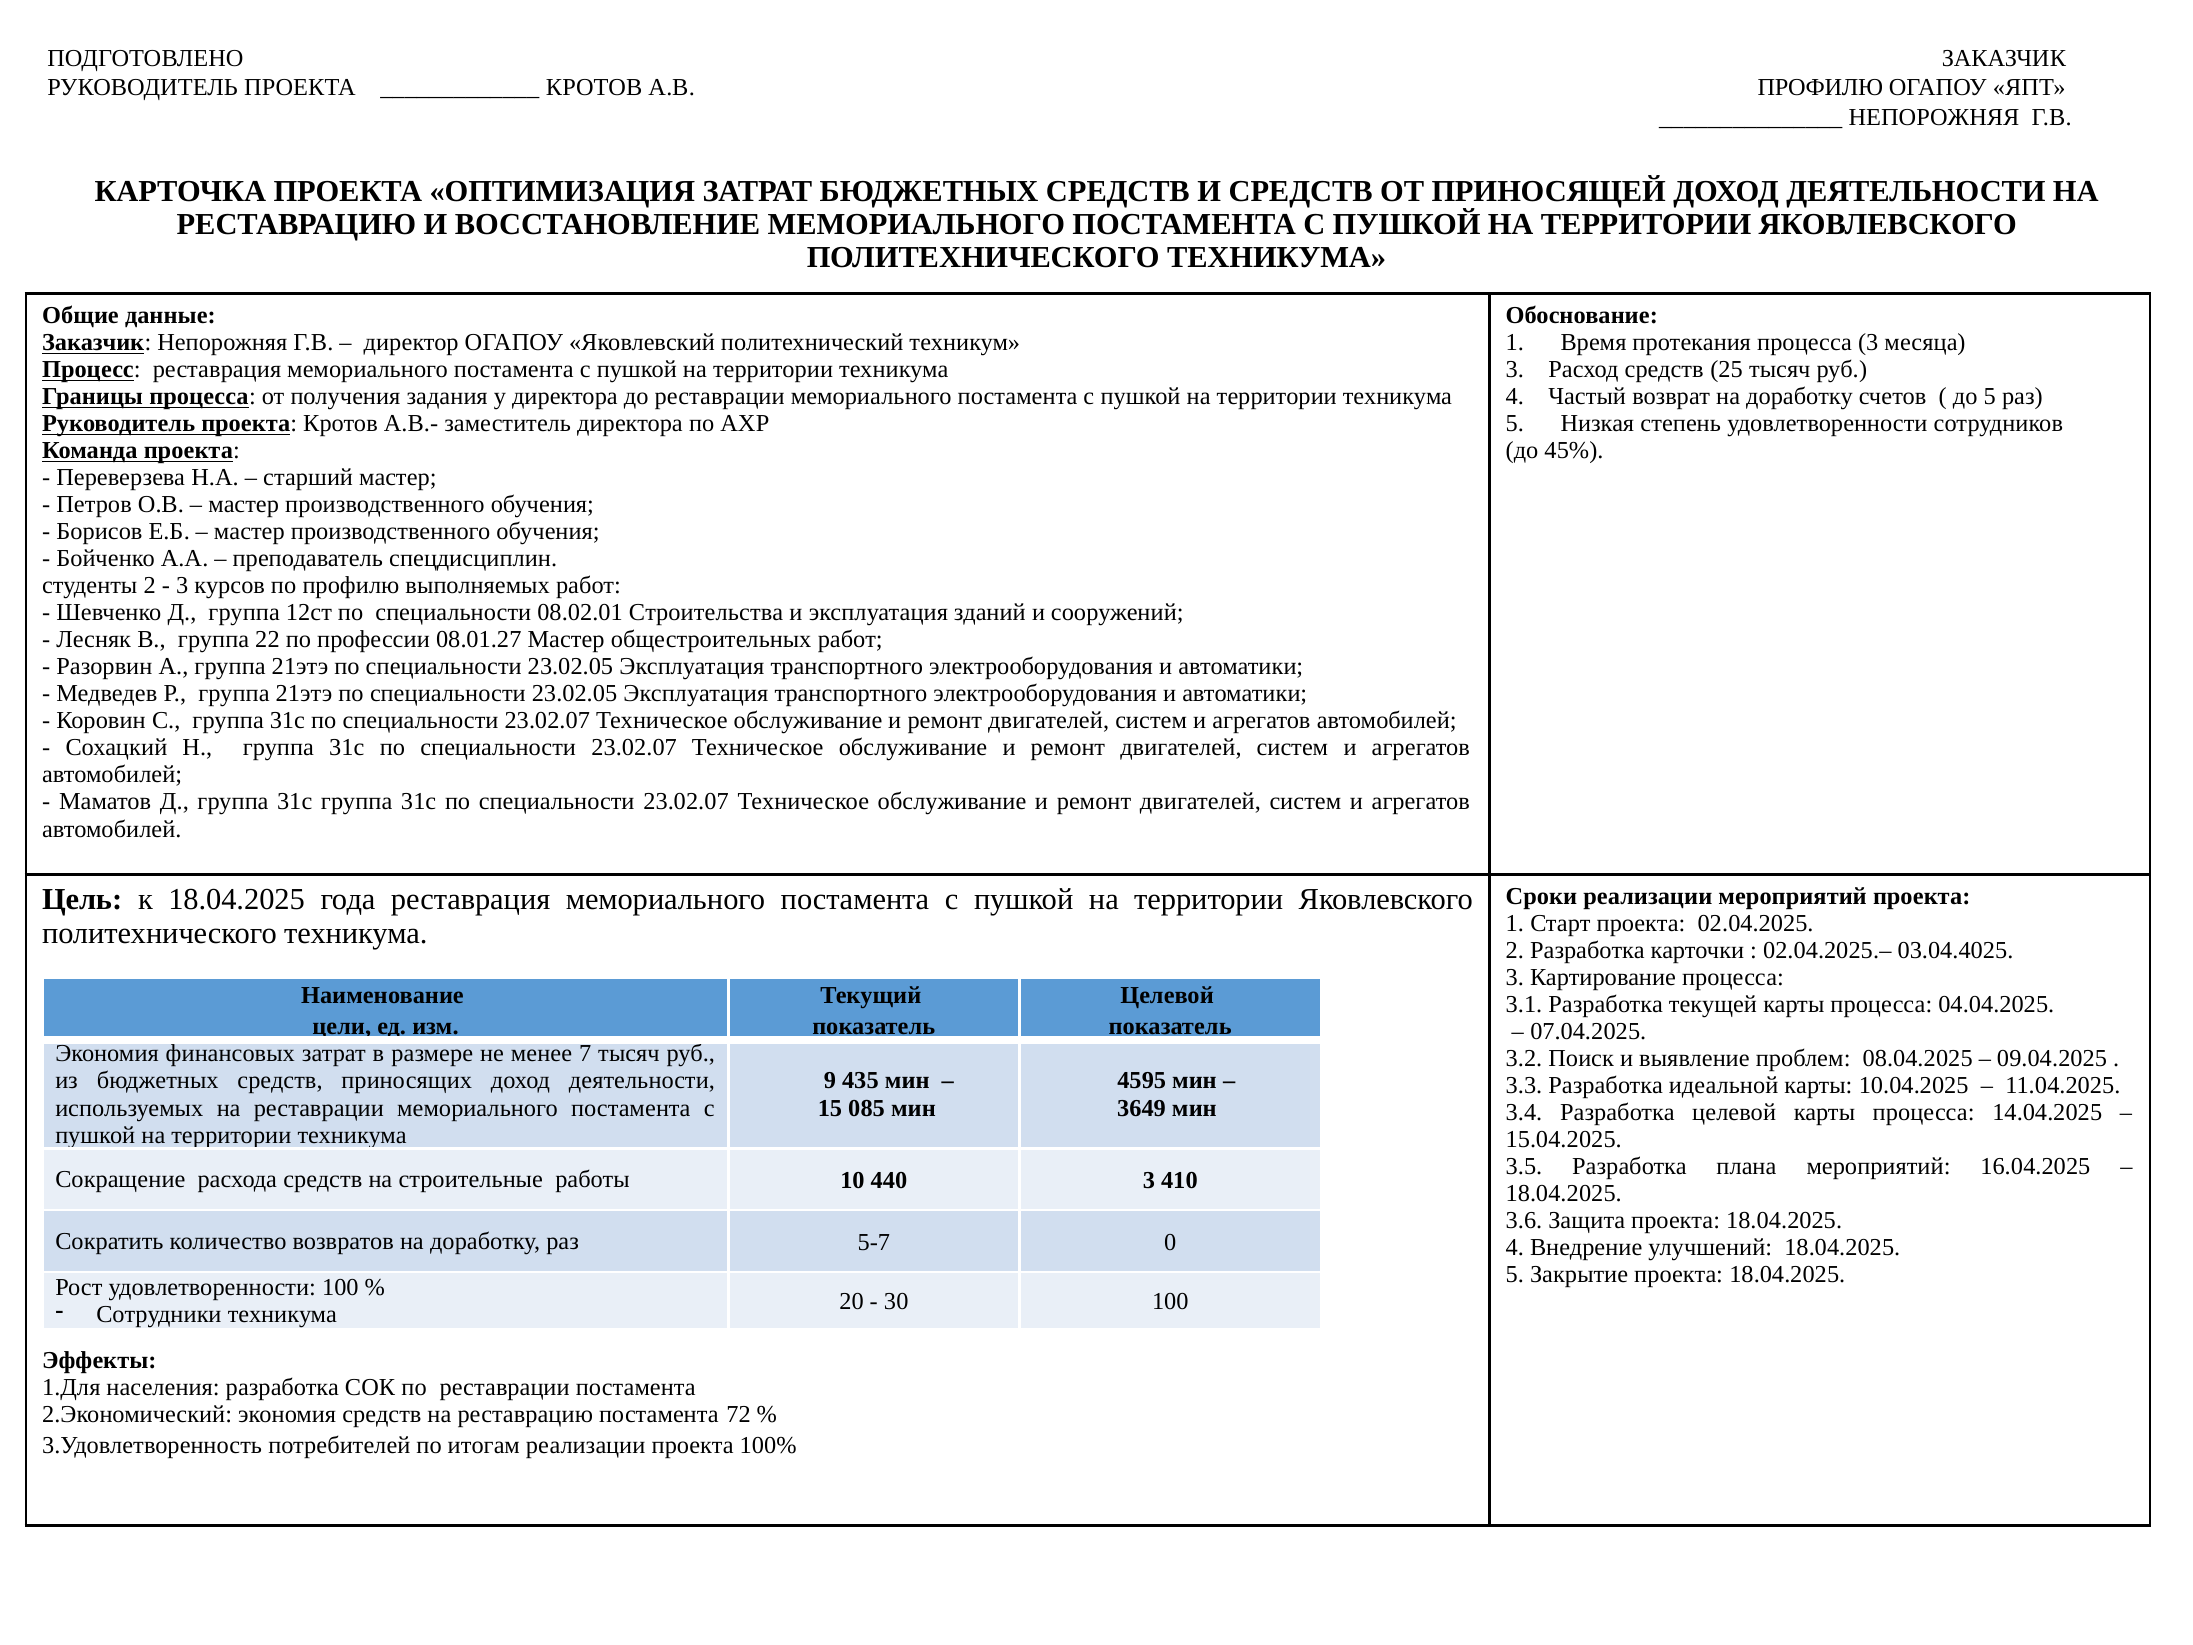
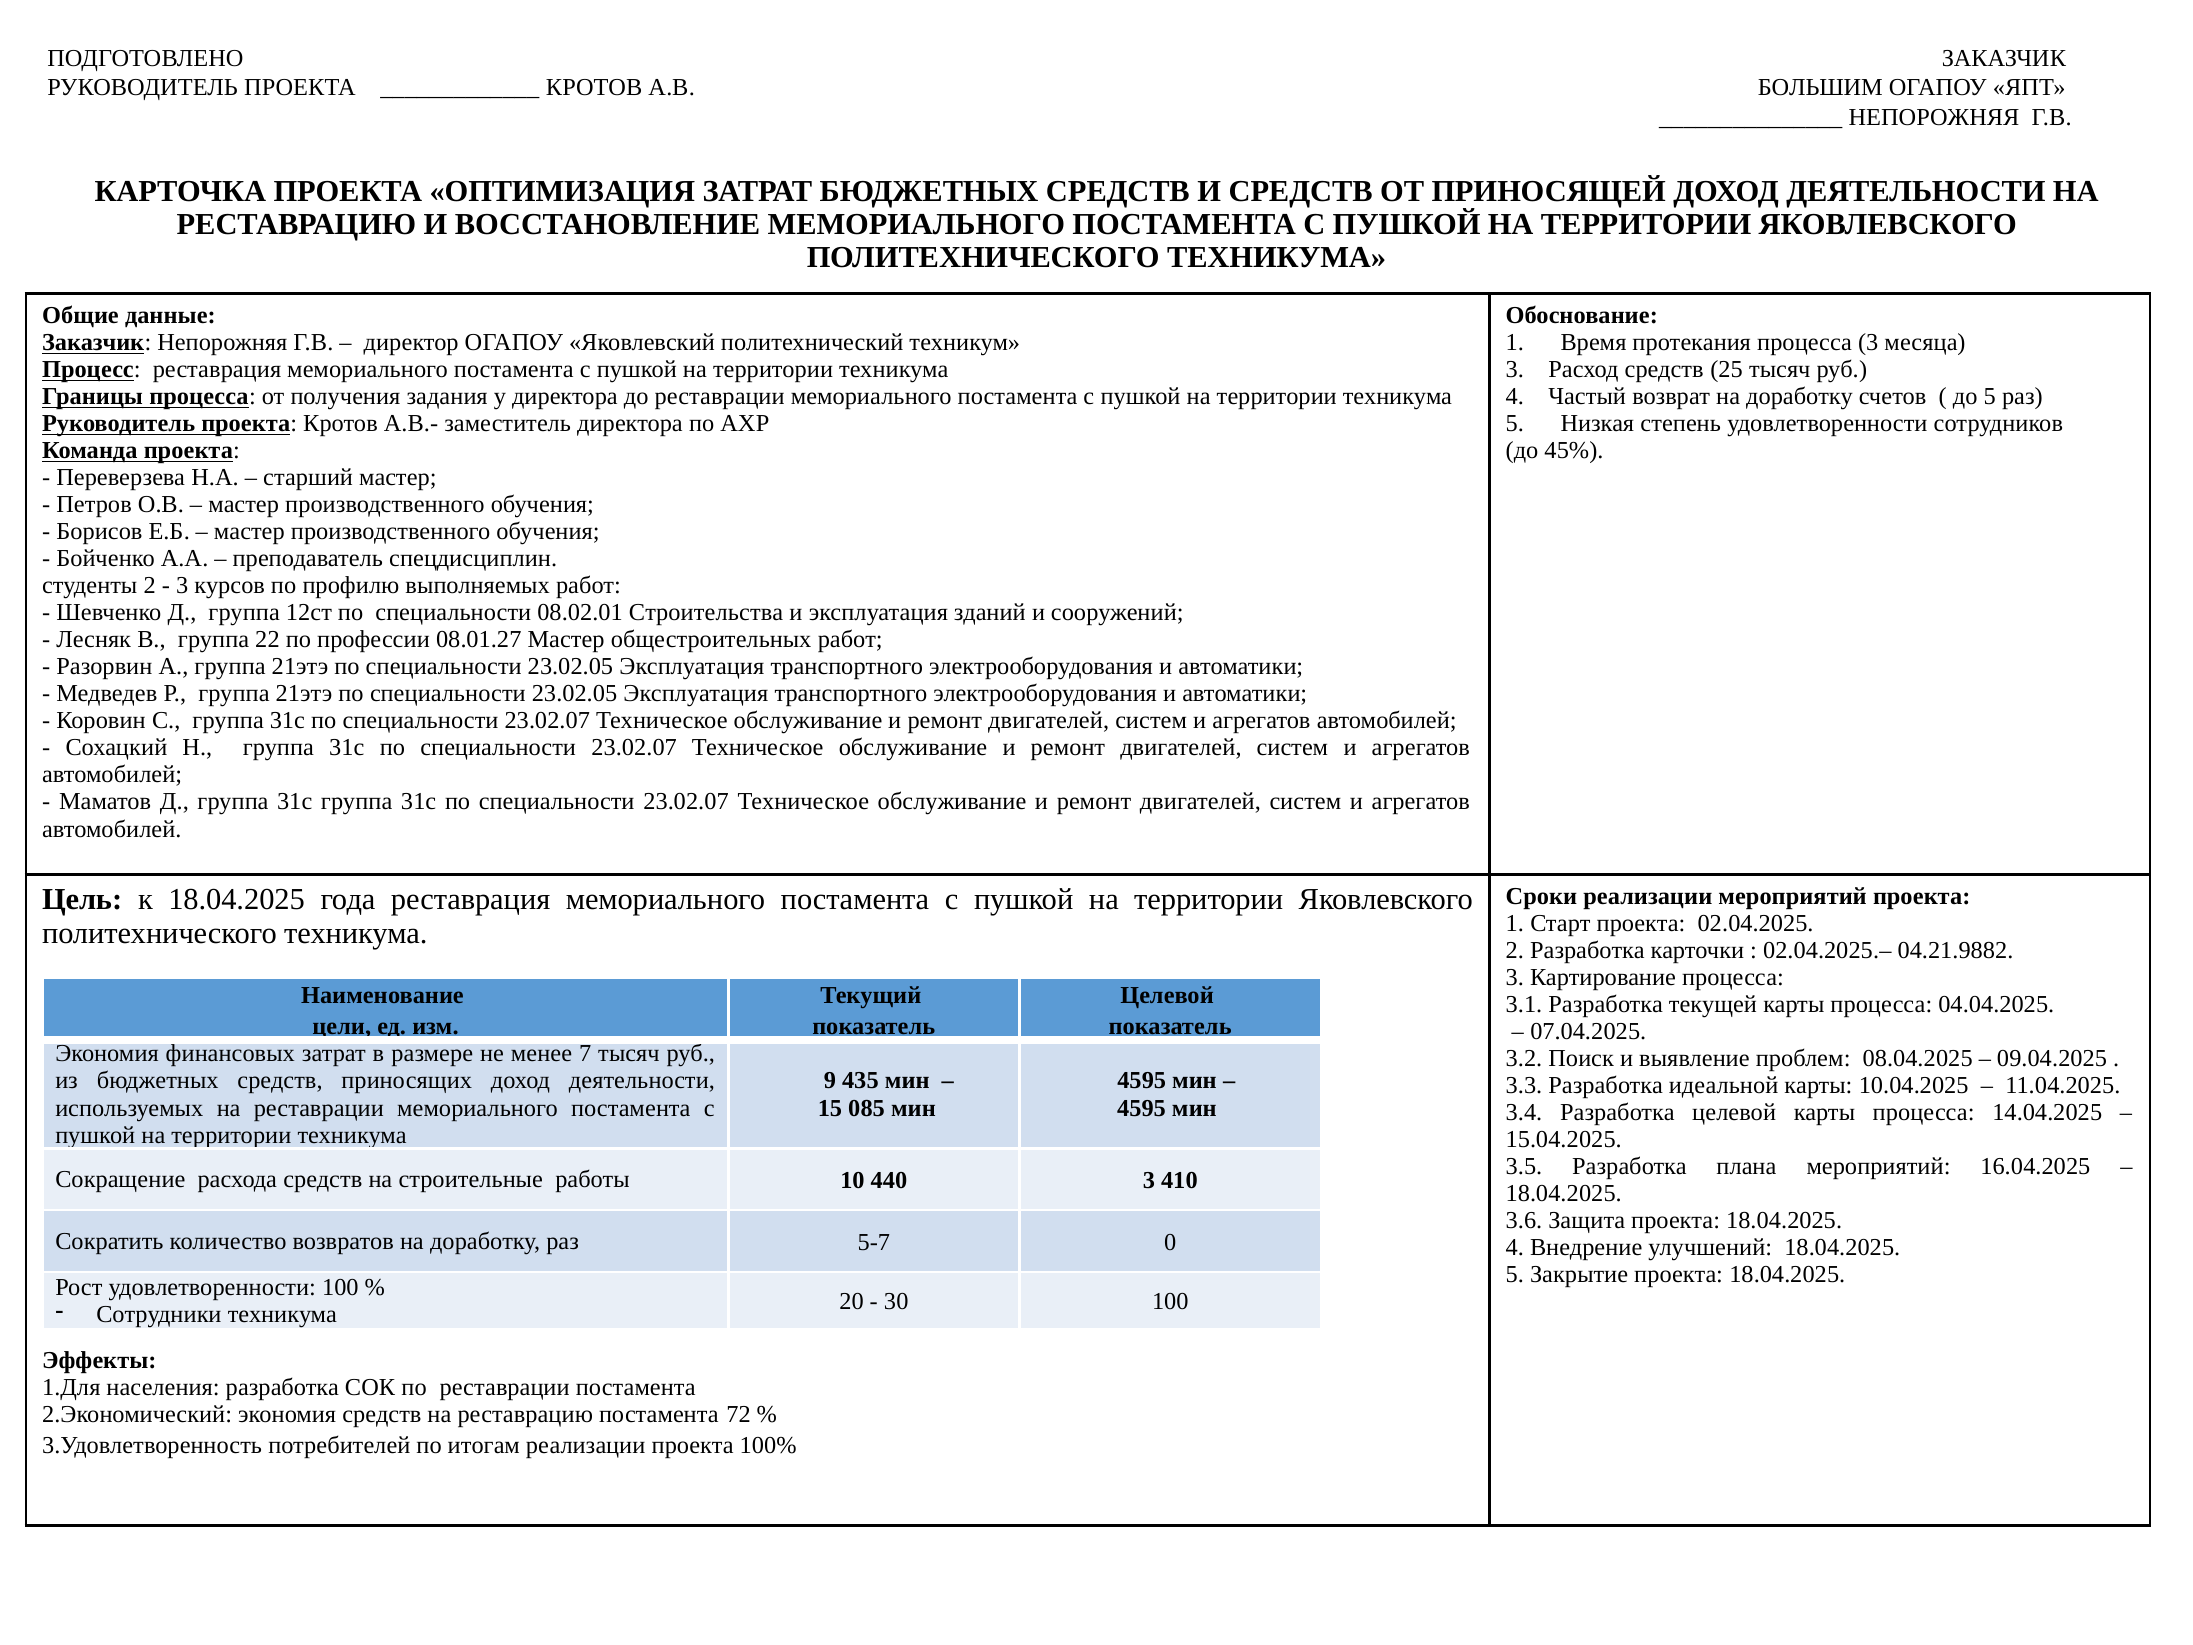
ПРОФИЛЮ: ПРОФИЛЮ -> БОЛЬШИМ (1820, 88)
03.04.4025: 03.04.4025 -> 04.21.9882 (1955, 950)
3649: 3649 -> 4595 (1142, 1108)
